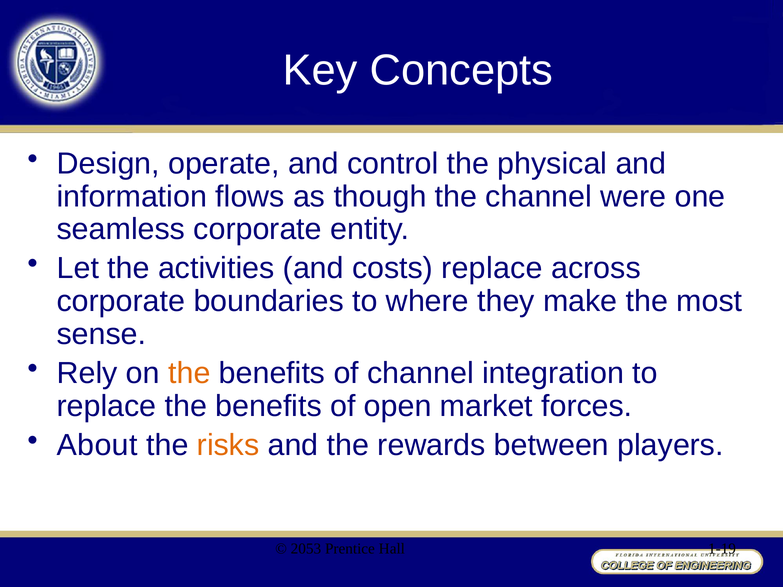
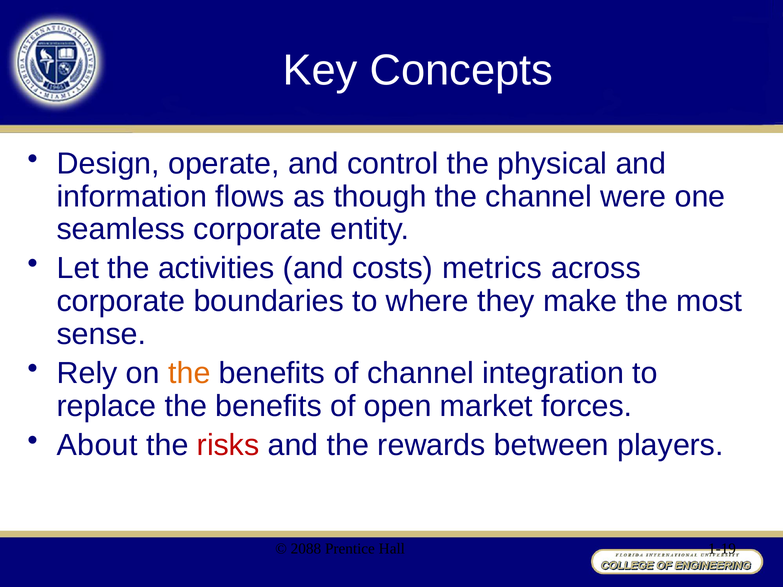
costs replace: replace -> metrics (492, 269)
risks colour: orange -> red (228, 445)
2053: 2053 -> 2088 (306, 549)
